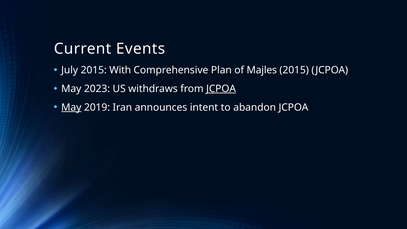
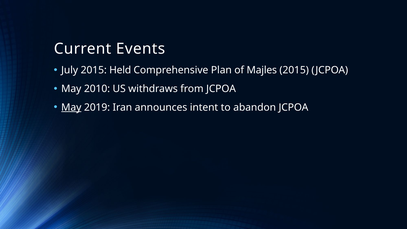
With: With -> Held (120, 70)
2023: 2023 -> 2010 (97, 89)
JCPOA underline: present -> none (221, 89)
